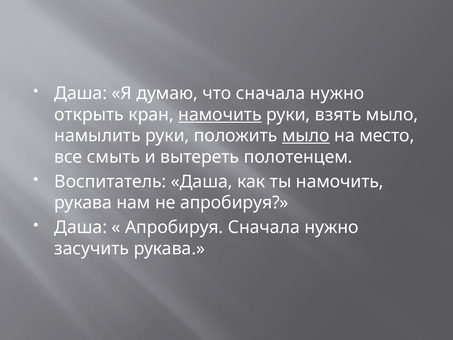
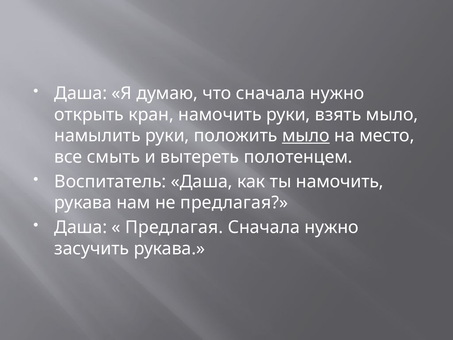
намочить underline: present -> none (220, 114)
не апробируя: апробируя -> предлагая (234, 203)
Апробируя: Апробируя -> Предлагая (174, 227)
